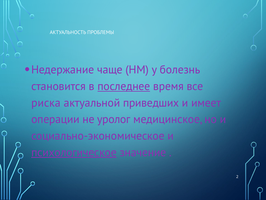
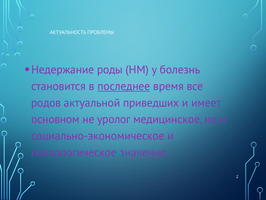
чаще: чаще -> роды (110, 70)
риска: риска -> родов (46, 103)
операции: операции -> основном (55, 119)
психологическое underline: present -> none (74, 152)
